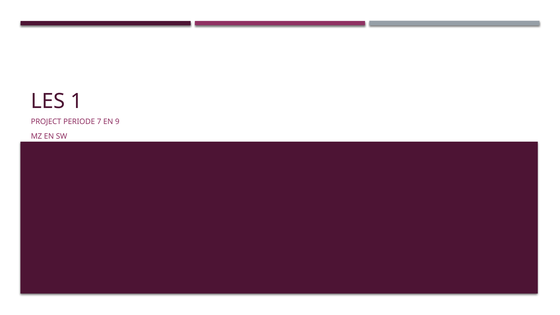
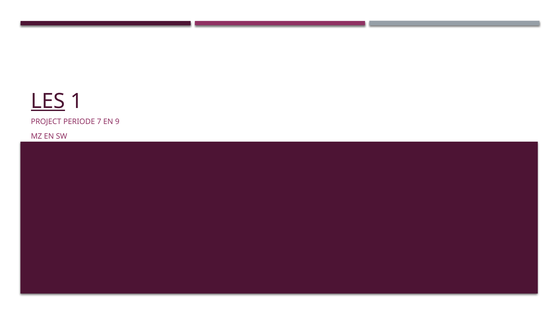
LES underline: none -> present (48, 101)
